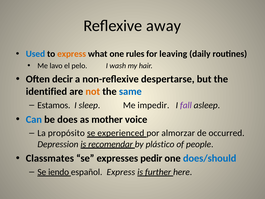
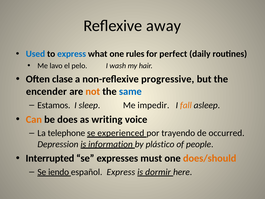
express colour: orange -> blue (72, 54)
leaving: leaving -> perfect (173, 54)
decir: decir -> clase (62, 79)
despertarse: despertarse -> progressive (168, 79)
identified: identified -> encender (46, 91)
fall colour: purple -> orange (186, 105)
Can colour: blue -> orange (34, 119)
mother: mother -> writing (107, 119)
propósito: propósito -> telephone (66, 133)
almorzar: almorzar -> trayendo (178, 133)
recomendar: recomendar -> information (110, 144)
Classmates: Classmates -> Interrupted (50, 158)
pedir: pedir -> must (151, 158)
does/should colour: blue -> orange (210, 158)
further: further -> dormir (158, 172)
